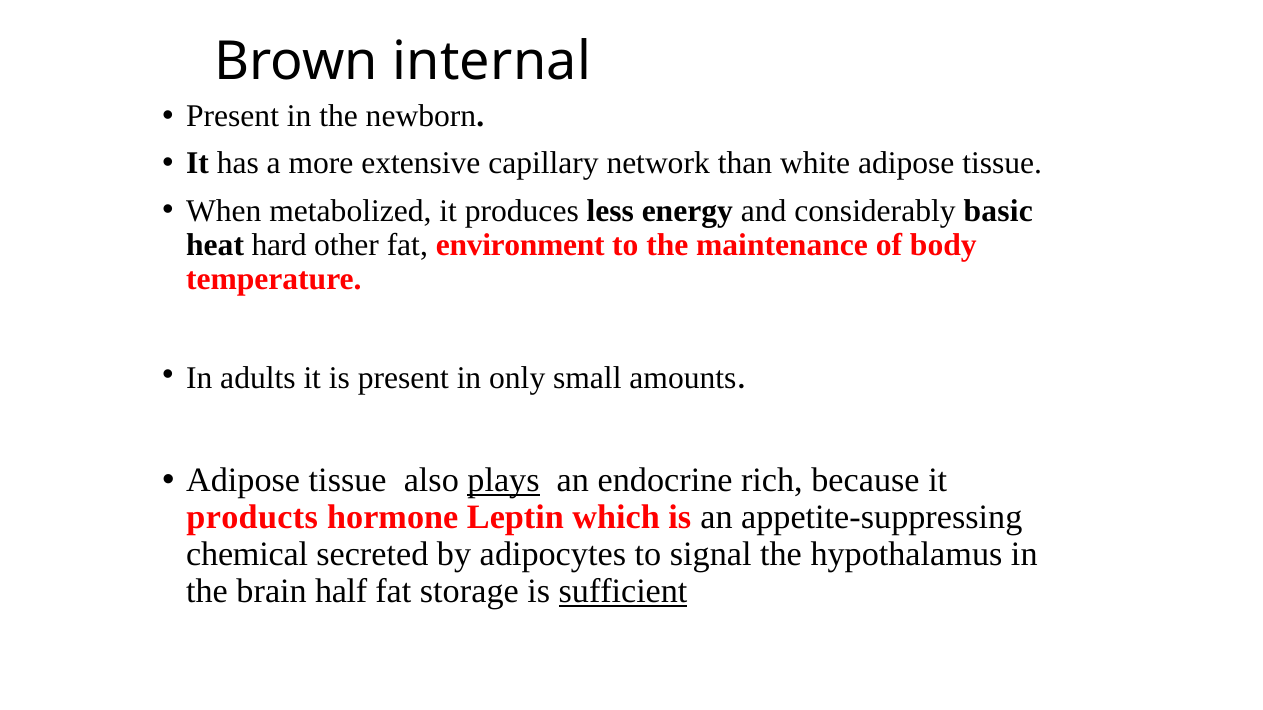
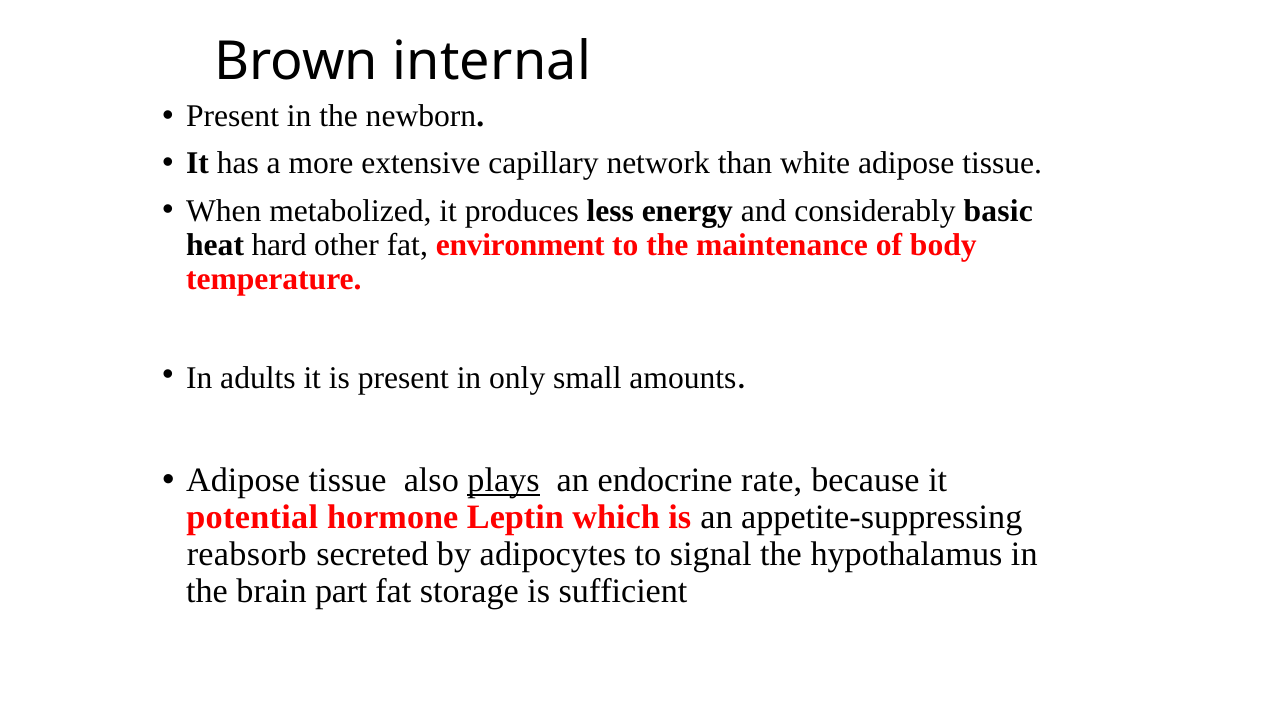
rich: rich -> rate (772, 481)
products: products -> potential (252, 518)
chemical: chemical -> reabsorb (247, 555)
half: half -> part (341, 592)
sufficient underline: present -> none (623, 592)
